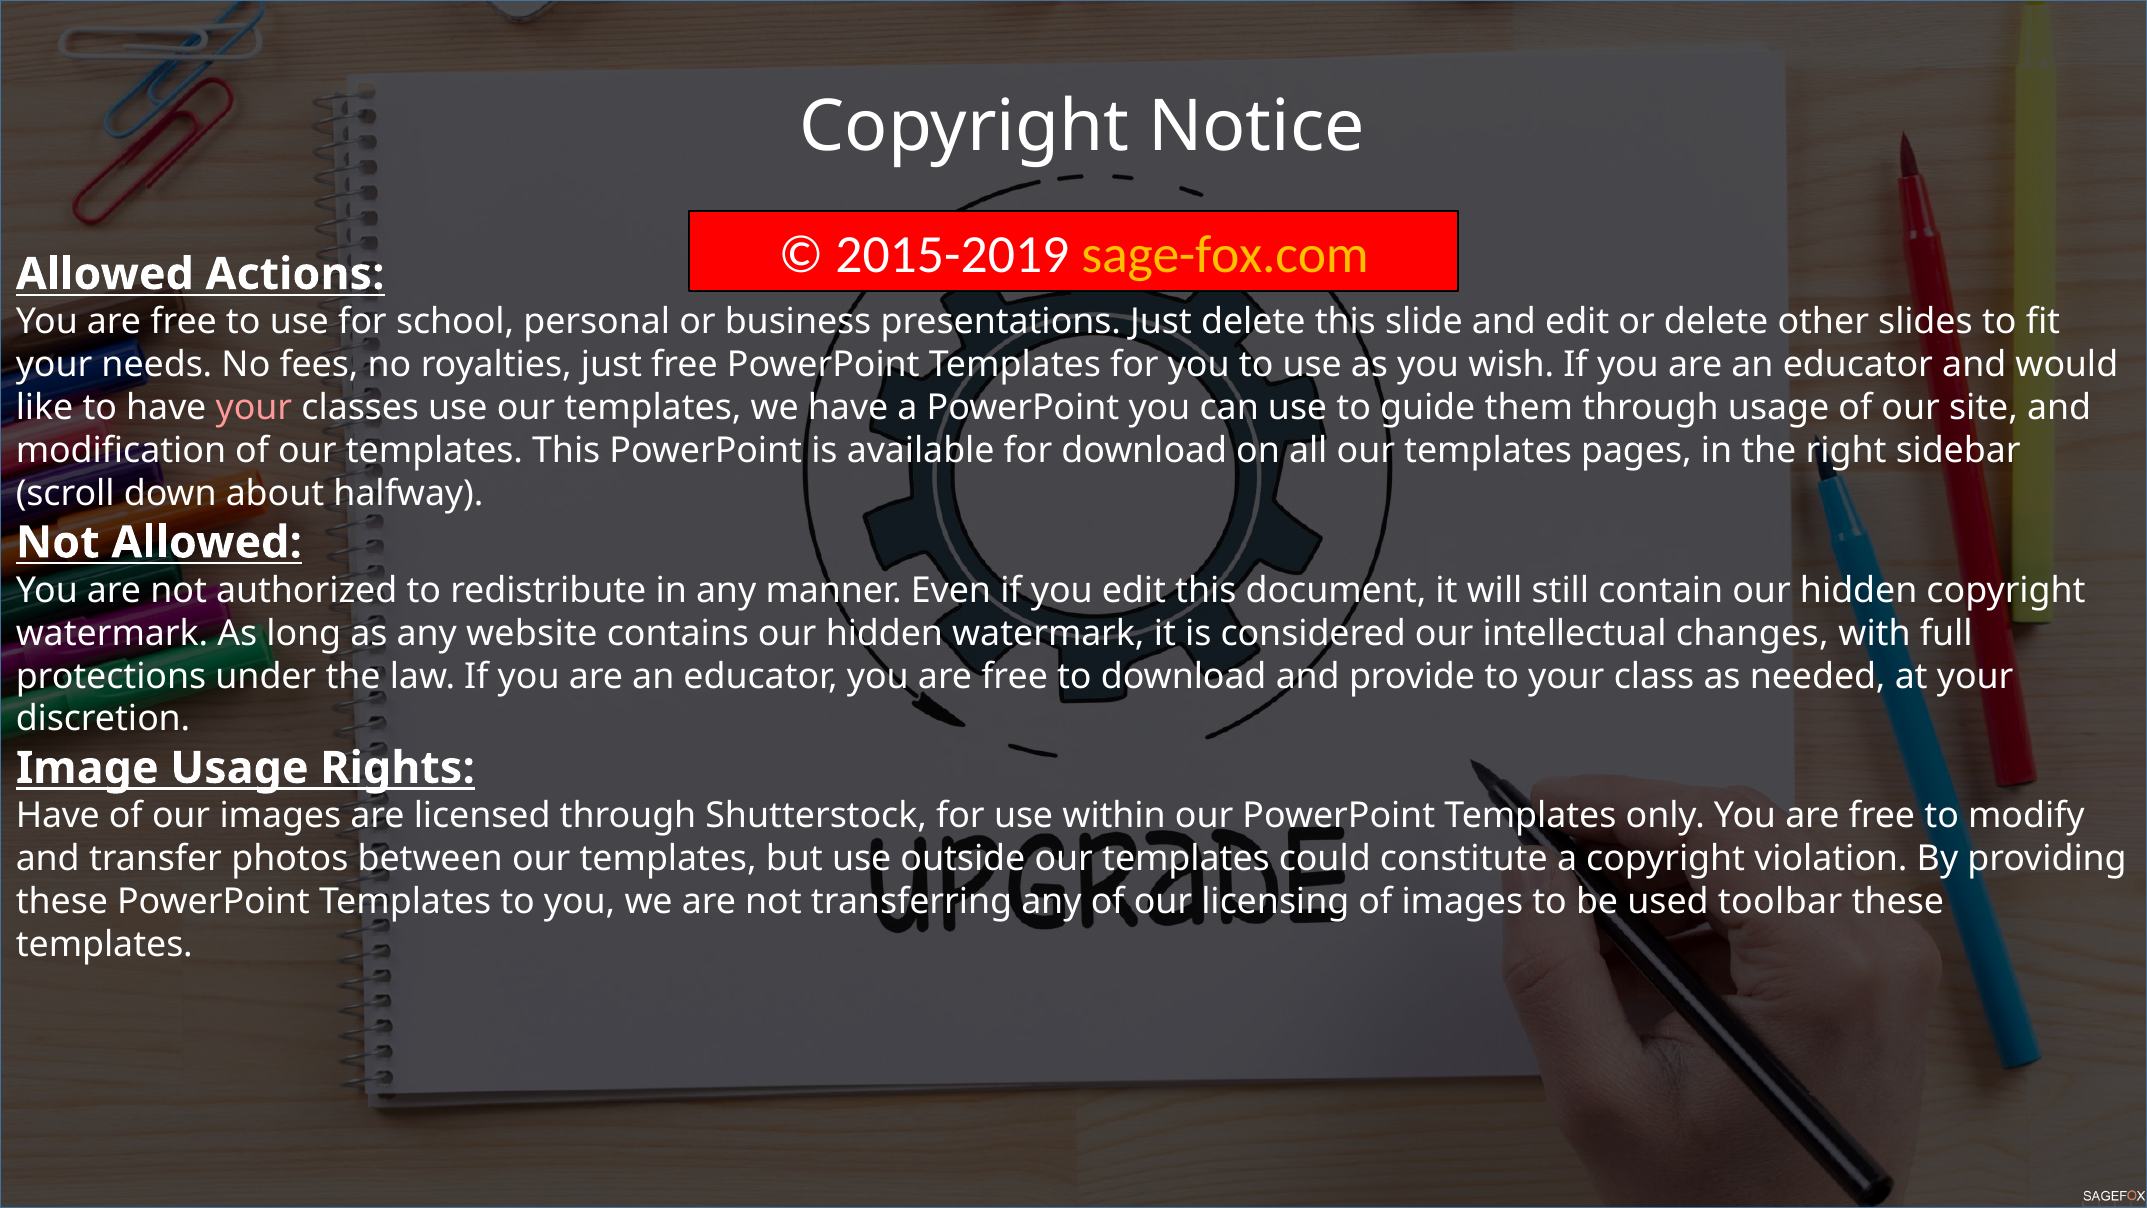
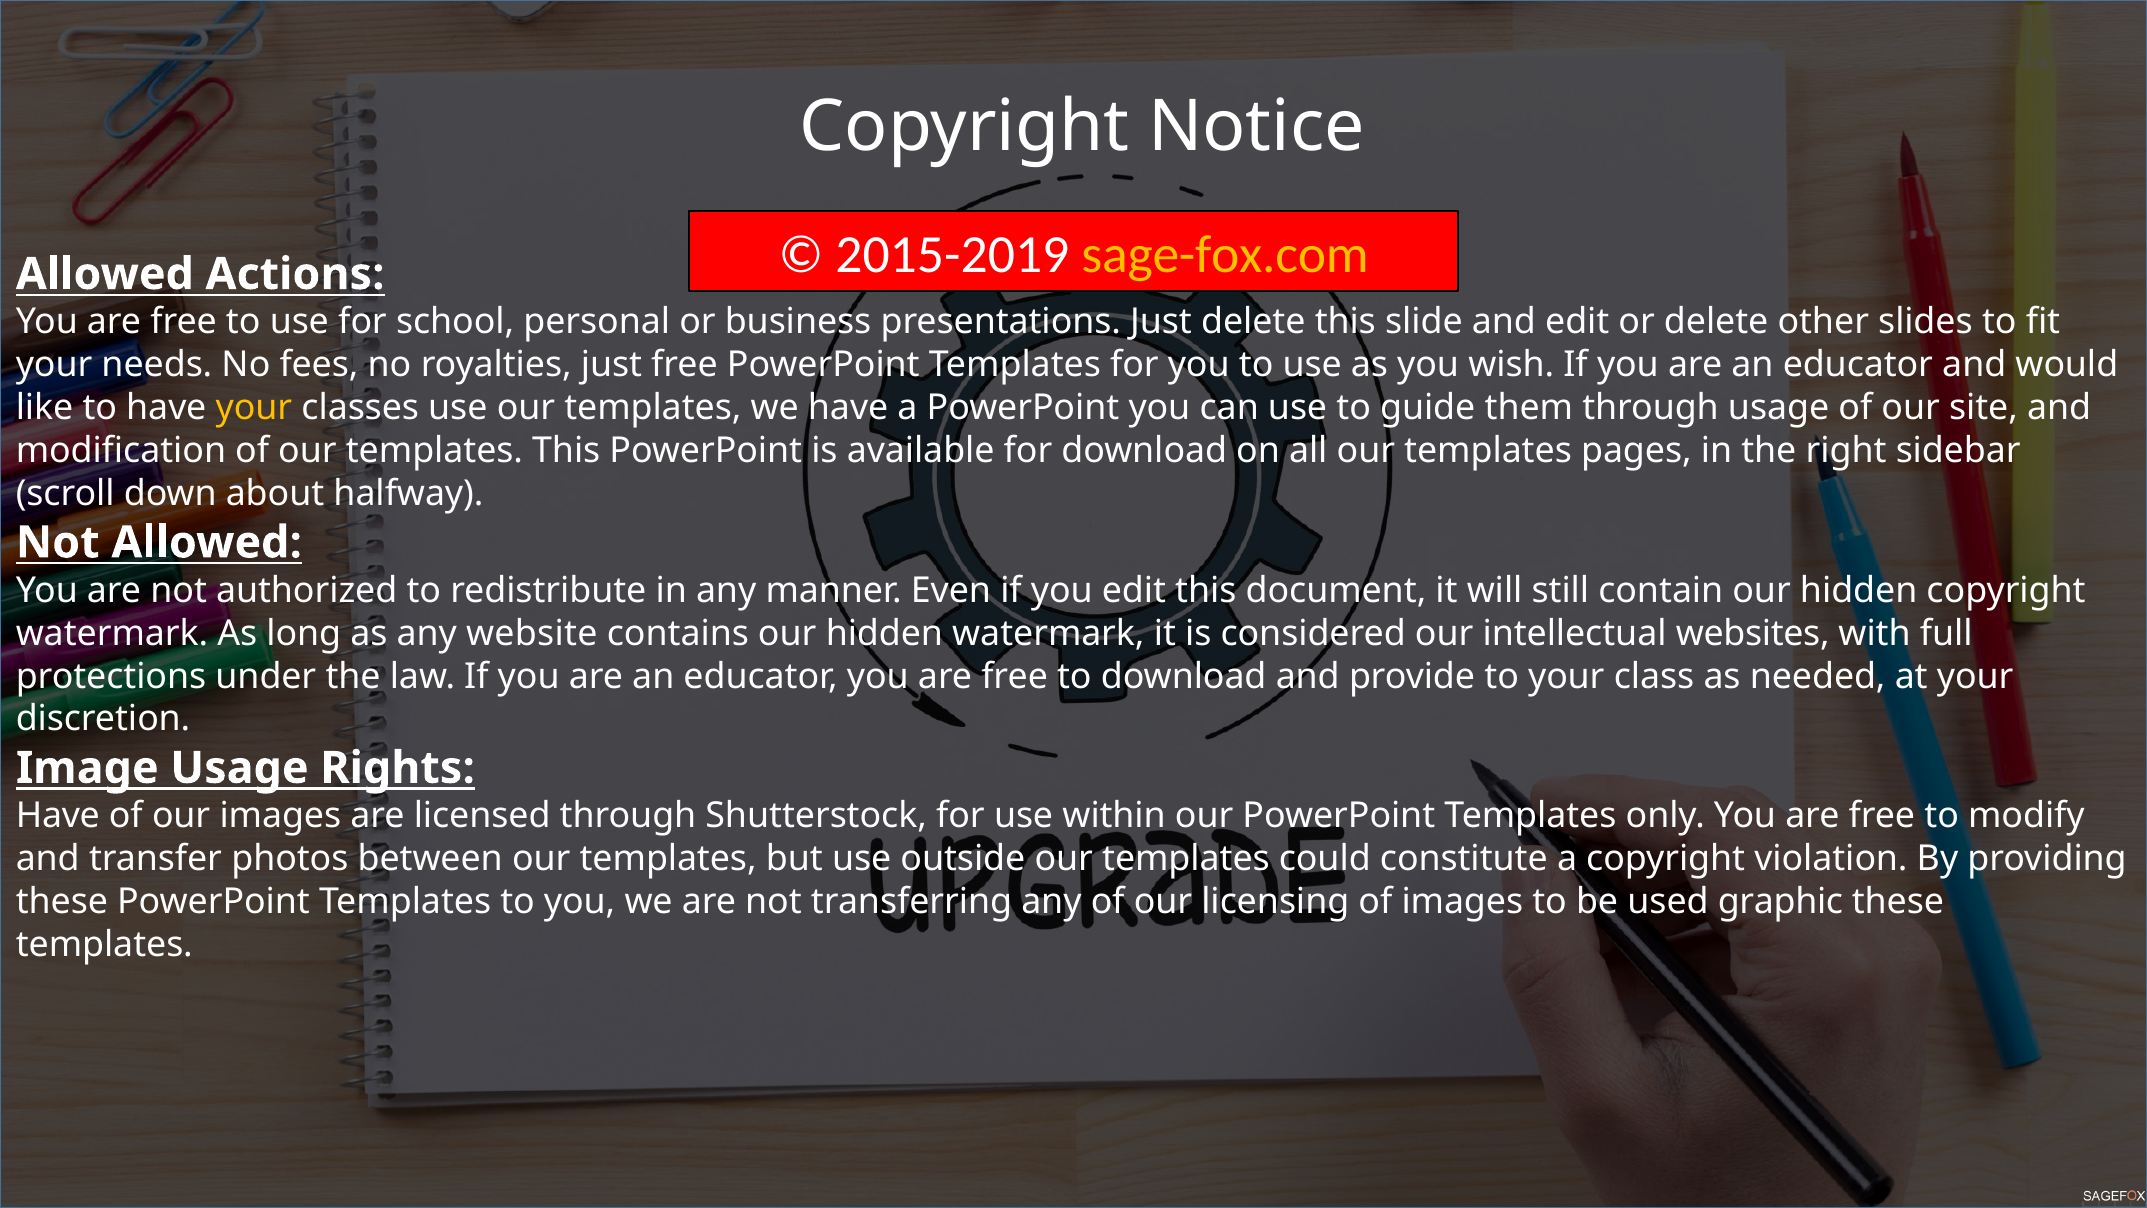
your colour: pink -> yellow (254, 408)
changes: changes -> websites (1753, 633)
toolbar: toolbar -> graphic (1780, 901)
